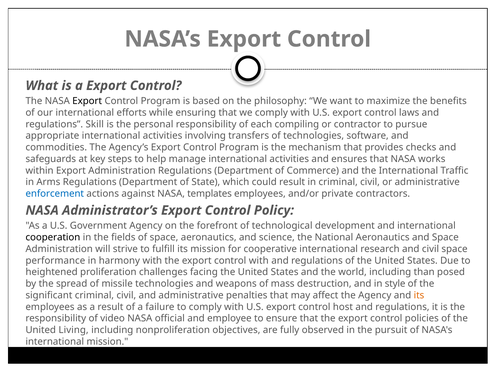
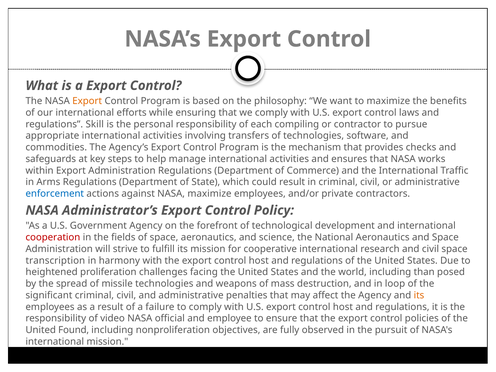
Export colour: black -> orange (87, 101)
NASA templates: templates -> maximize (209, 194)
cooperation colour: black -> red (53, 237)
performance: performance -> transcription (55, 261)
the export control with: with -> host (259, 261)
style: style -> loop (395, 284)
Living: Living -> Found (74, 330)
